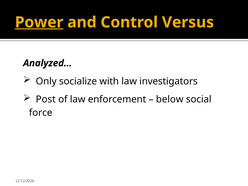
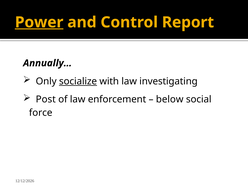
Versus: Versus -> Report (188, 22)
Analyzed…: Analyzed… -> Annually… (47, 63)
socialize underline: none -> present (78, 81)
investigators: investigators -> investigating (168, 81)
